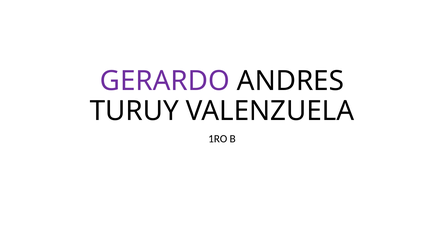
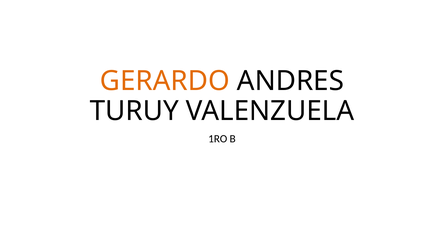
GERARDO colour: purple -> orange (165, 81)
